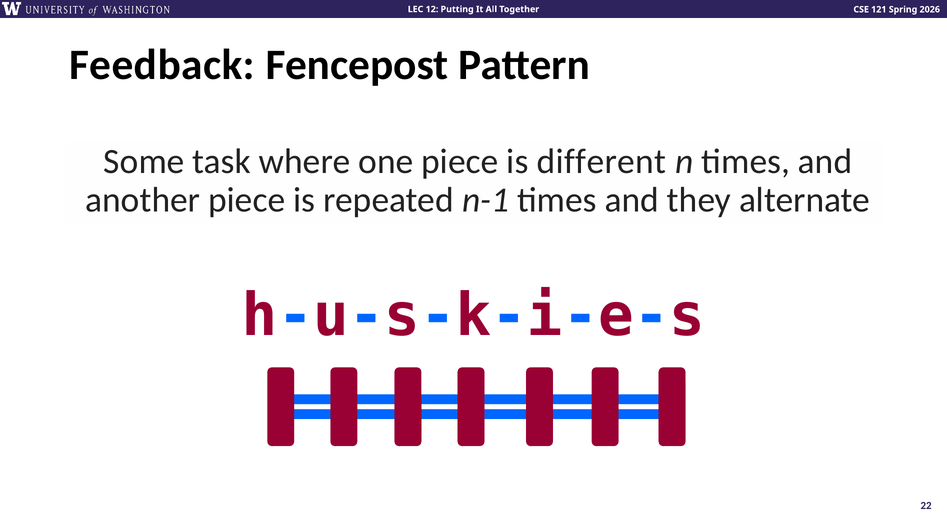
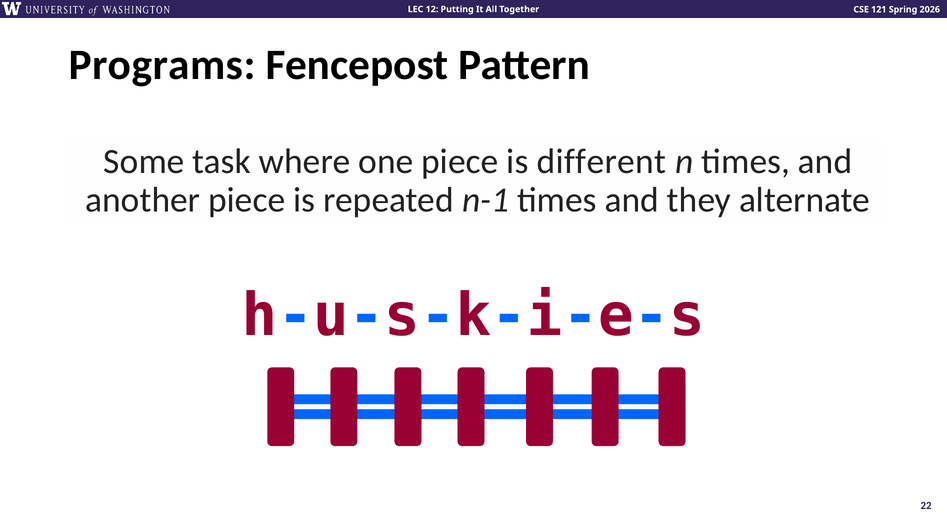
Feedback: Feedback -> Programs (162, 65)
